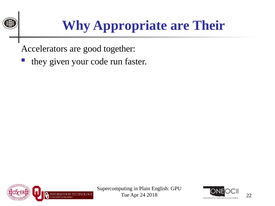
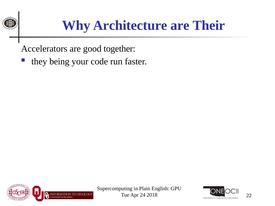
Appropriate: Appropriate -> Architecture (130, 25)
given: given -> being (59, 62)
